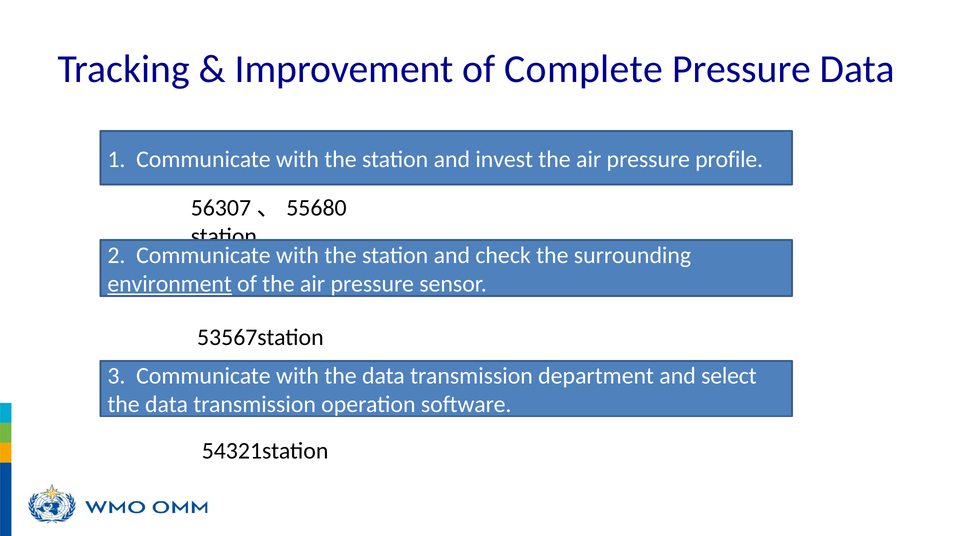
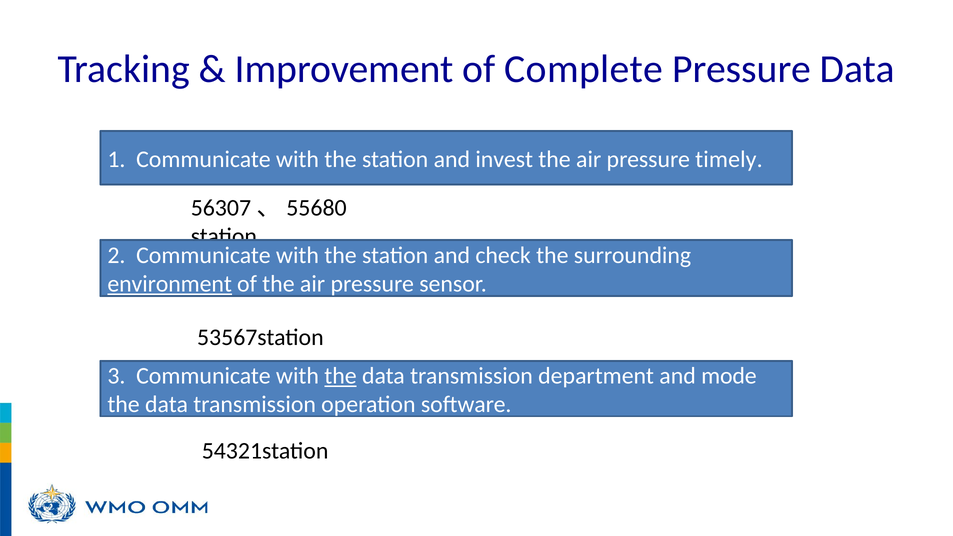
profile: profile -> timely (729, 159)
the underline: none -> present (340, 376)
select: select -> mode (729, 376)
